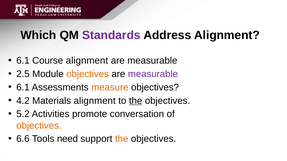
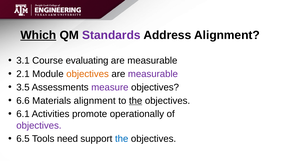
Which underline: none -> present (38, 35)
6.1: 6.1 -> 3.1 (23, 61)
Course alignment: alignment -> evaluating (87, 61)
2.5: 2.5 -> 2.1 (23, 74)
6.1: 6.1 -> 3.5 (23, 88)
measure colour: orange -> purple (110, 88)
4.2: 4.2 -> 6.6 (23, 101)
5.2: 5.2 -> 6.1 (23, 114)
conversation: conversation -> operationally (137, 114)
objectives colour: orange -> purple (39, 126)
6.6: 6.6 -> 6.5 (23, 139)
the colour: orange -> blue (122, 139)
